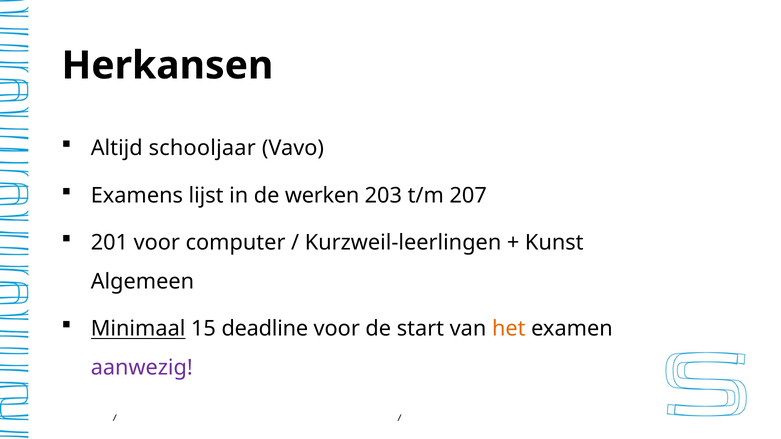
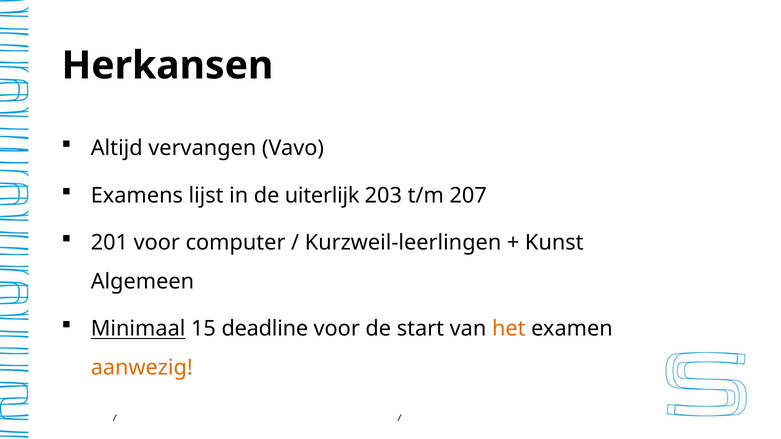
schooljaar: schooljaar -> vervangen (202, 148)
werken: werken -> uiterlijk (322, 196)
aanwezig colour: purple -> orange (142, 368)
